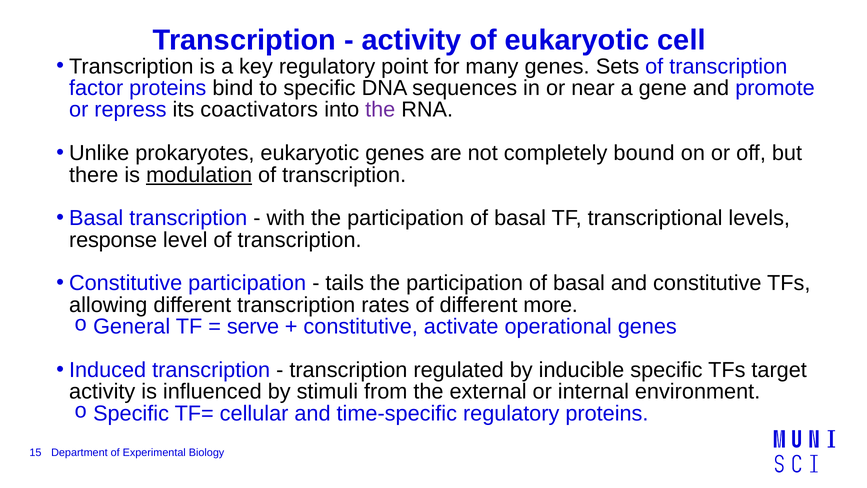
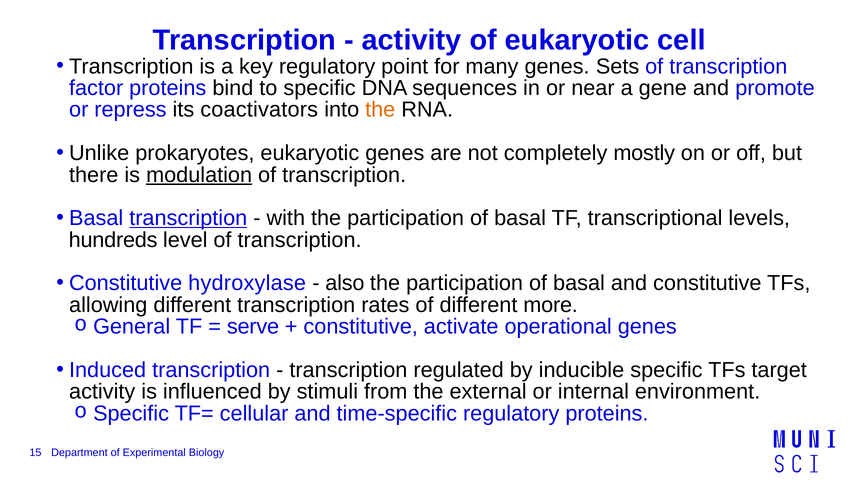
the colour: purple -> orange (380, 110)
bound: bound -> mostly (644, 153)
transcription underline: none -> present (188, 218)
response: response -> hundreds (113, 240)
Constitutive participation: participation -> hydroxylase (247, 283)
tails: tails -> also (345, 283)
